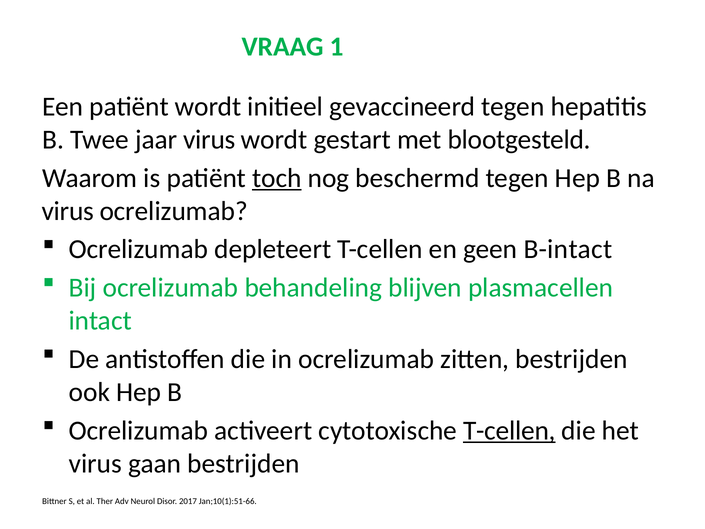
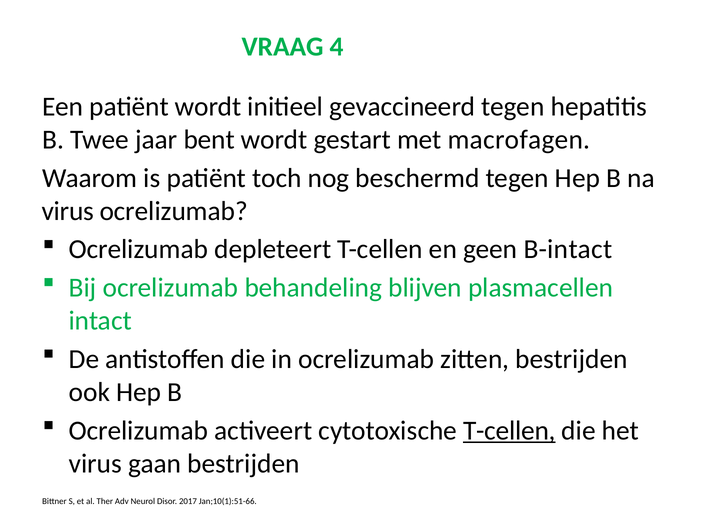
1: 1 -> 4 (337, 47)
jaar virus: virus -> bent (209, 140)
blootgesteld: blootgesteld -> macrofagen (519, 140)
toch underline: present -> none (277, 178)
